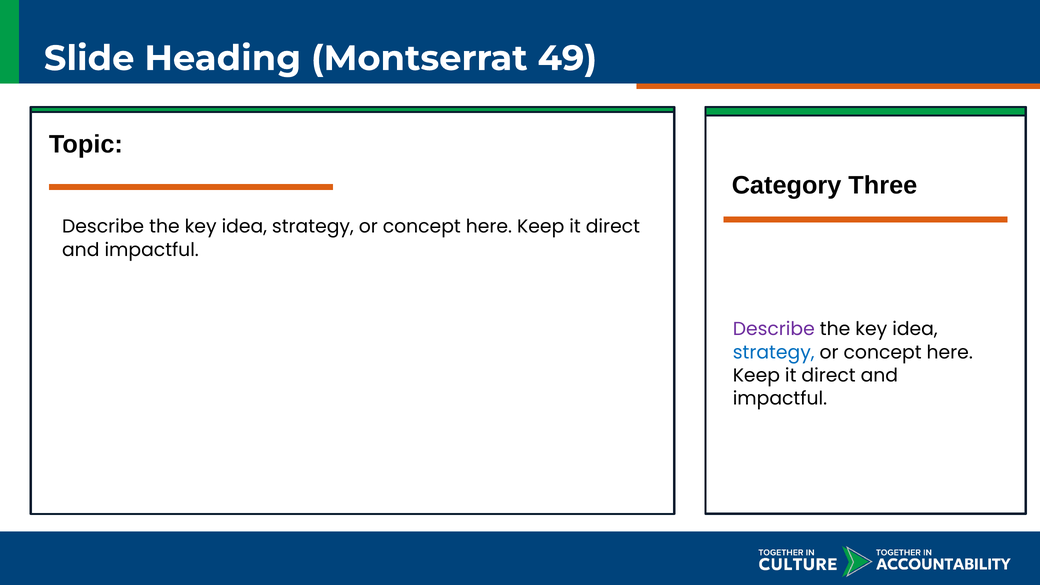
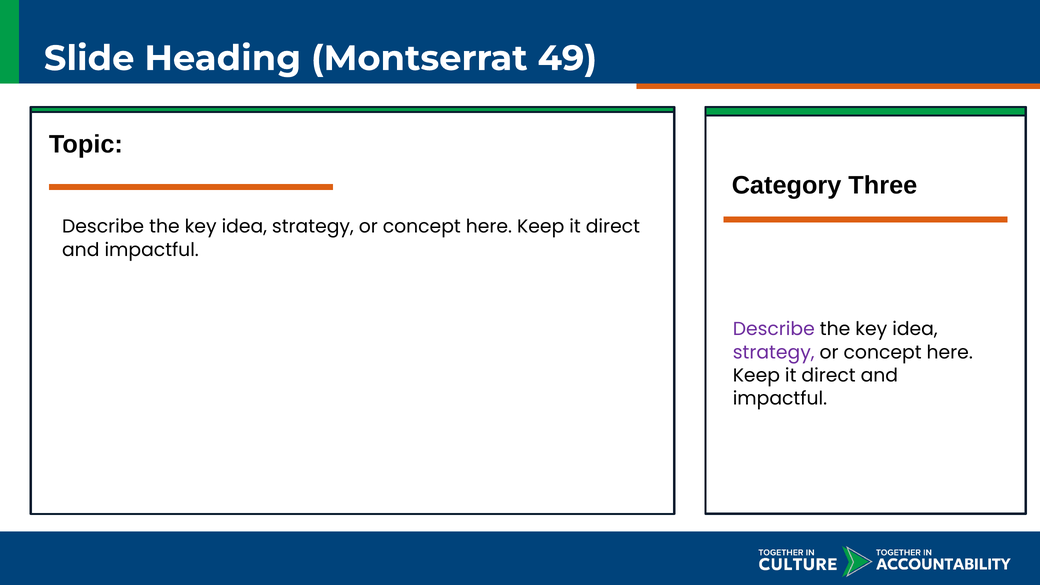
strategy colour: blue -> purple (774, 352)
